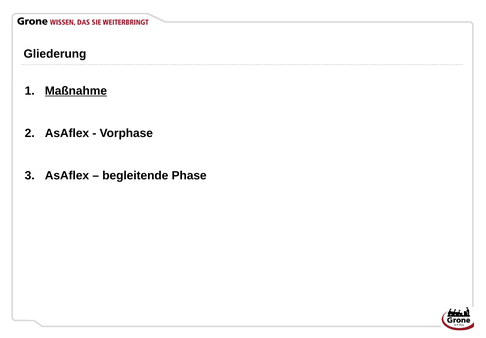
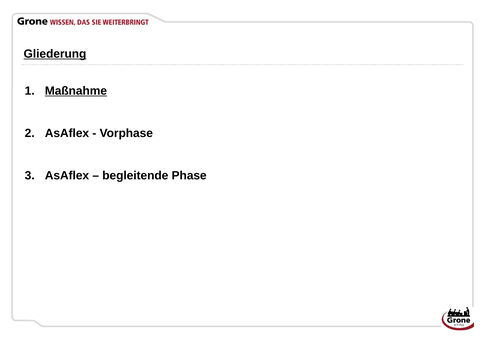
Gliederung underline: none -> present (55, 54)
